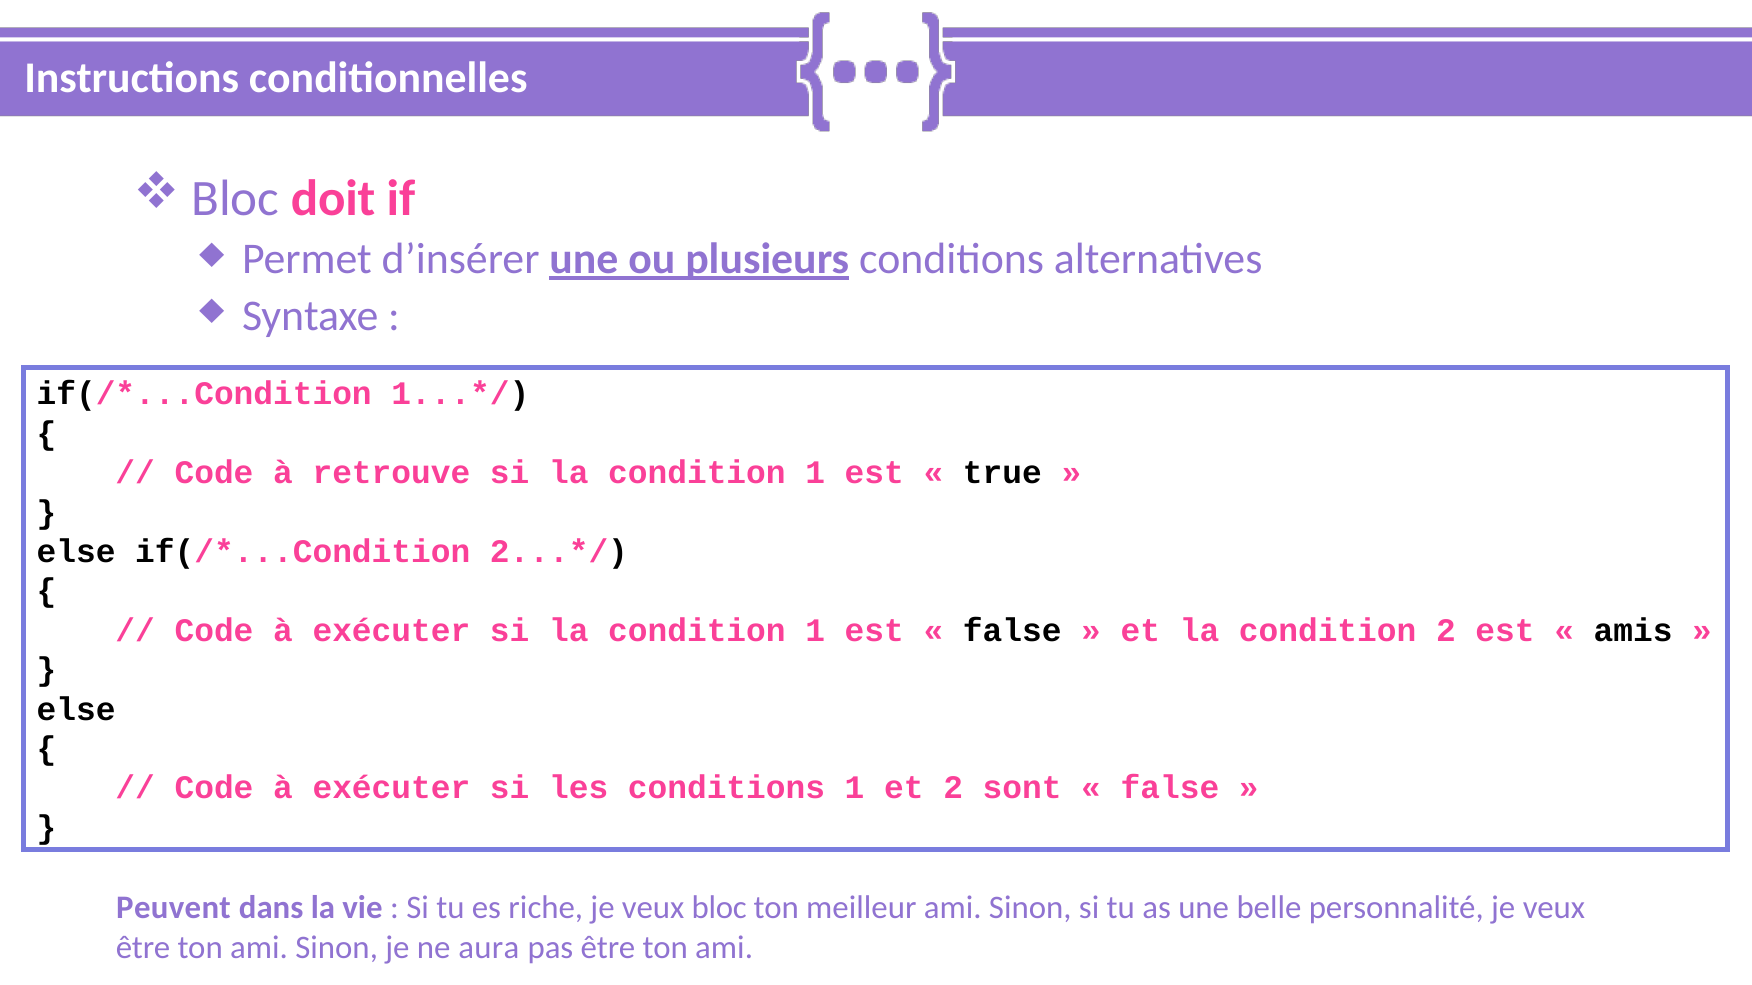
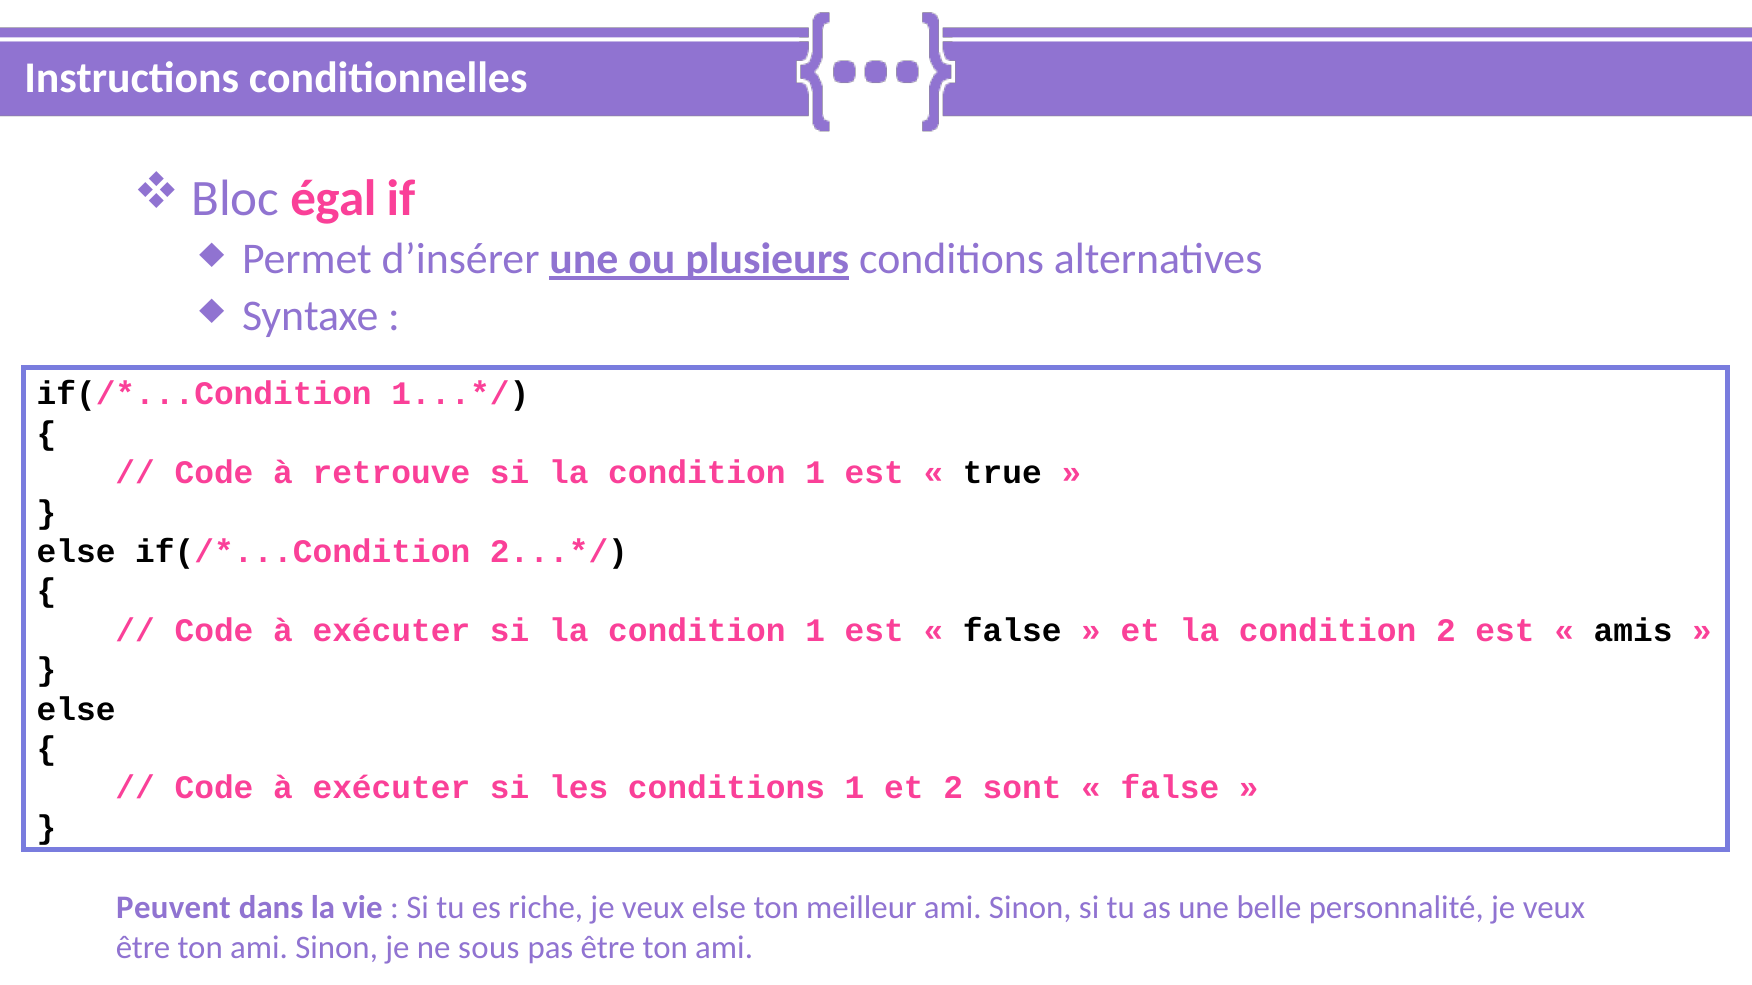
doit: doit -> égal (333, 199)
veux bloc: bloc -> else (719, 909)
aura: aura -> sous (489, 948)
